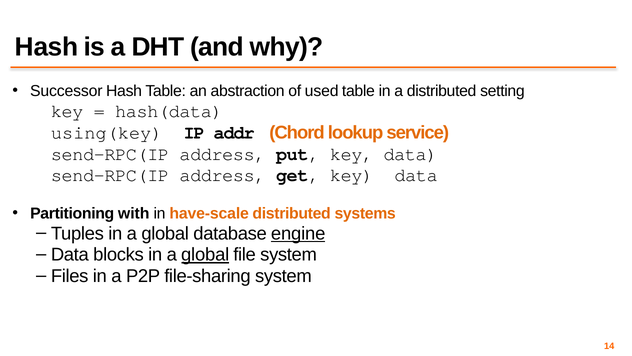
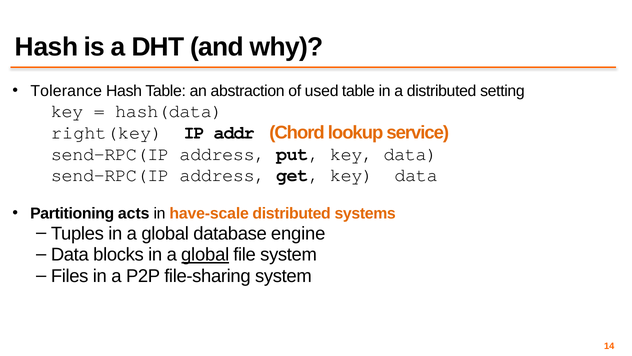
Successor: Successor -> Tolerance (66, 91)
using(key: using(key -> right(key (107, 132)
with: with -> acts (134, 213)
engine underline: present -> none (298, 233)
